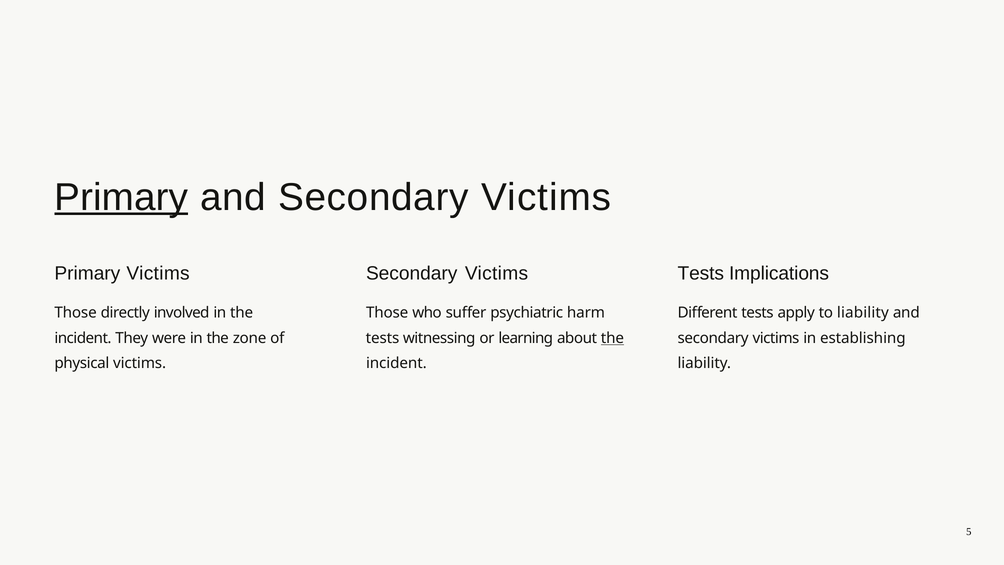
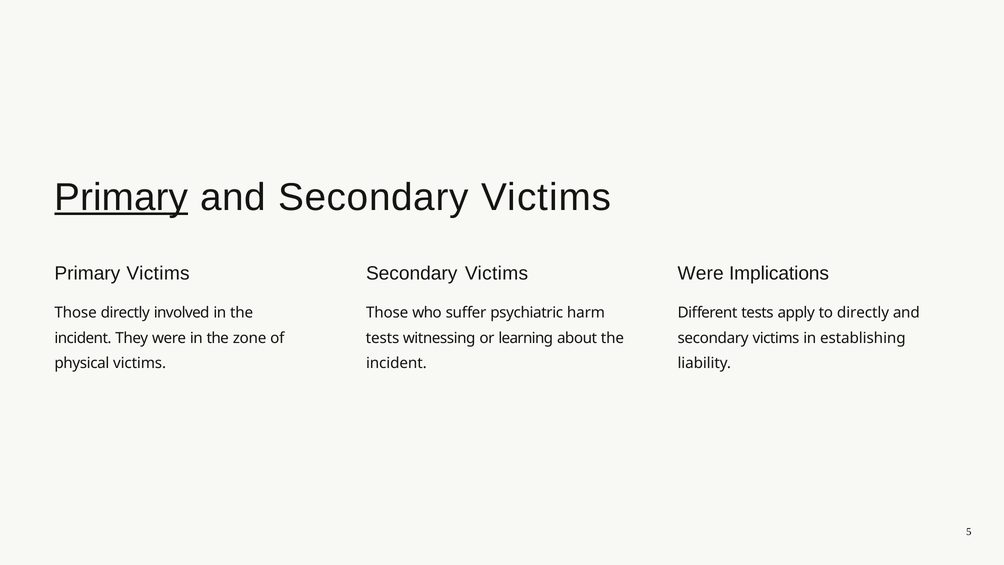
Tests: Tests -> Were (701, 273)
to liability: liability -> directly (863, 313)
the underline: present -> none (612, 338)
